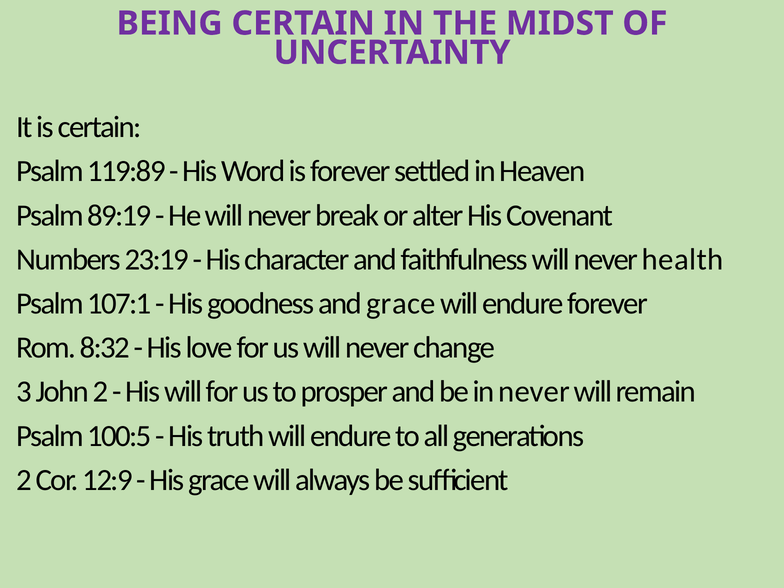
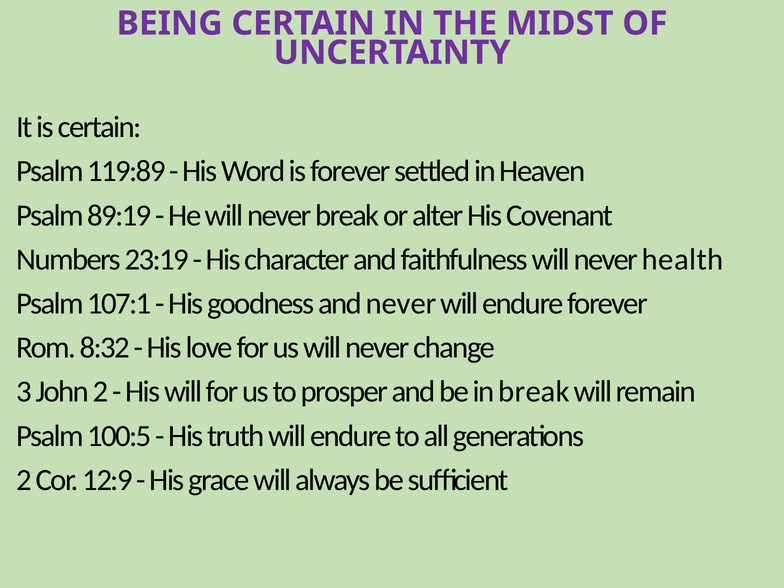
and grace: grace -> never (401, 304)
in never: never -> break (534, 392)
